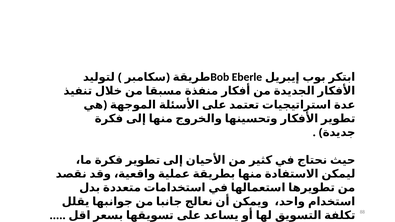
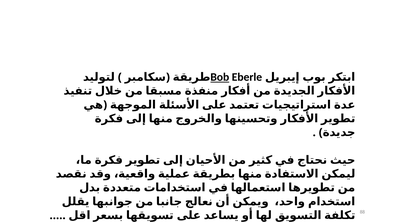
Bob underline: none -> present (220, 77)
